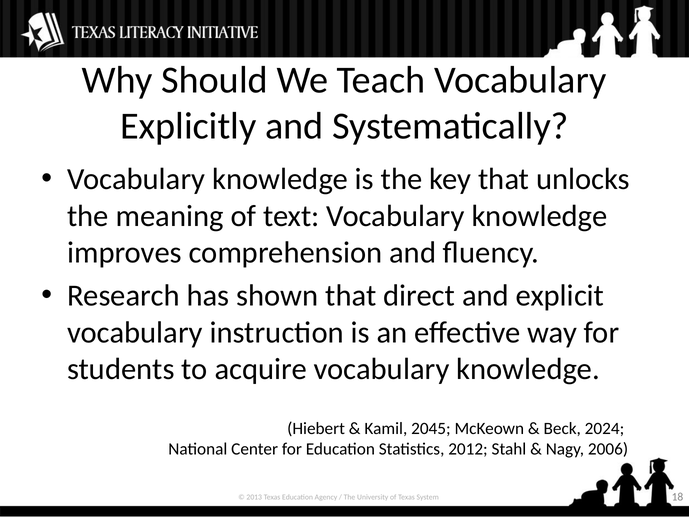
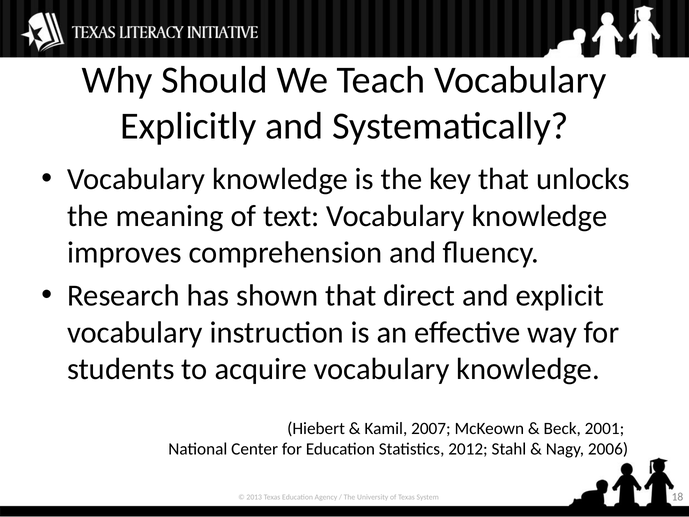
2045: 2045 -> 2007 (431, 428)
2024: 2024 -> 2001 (605, 428)
